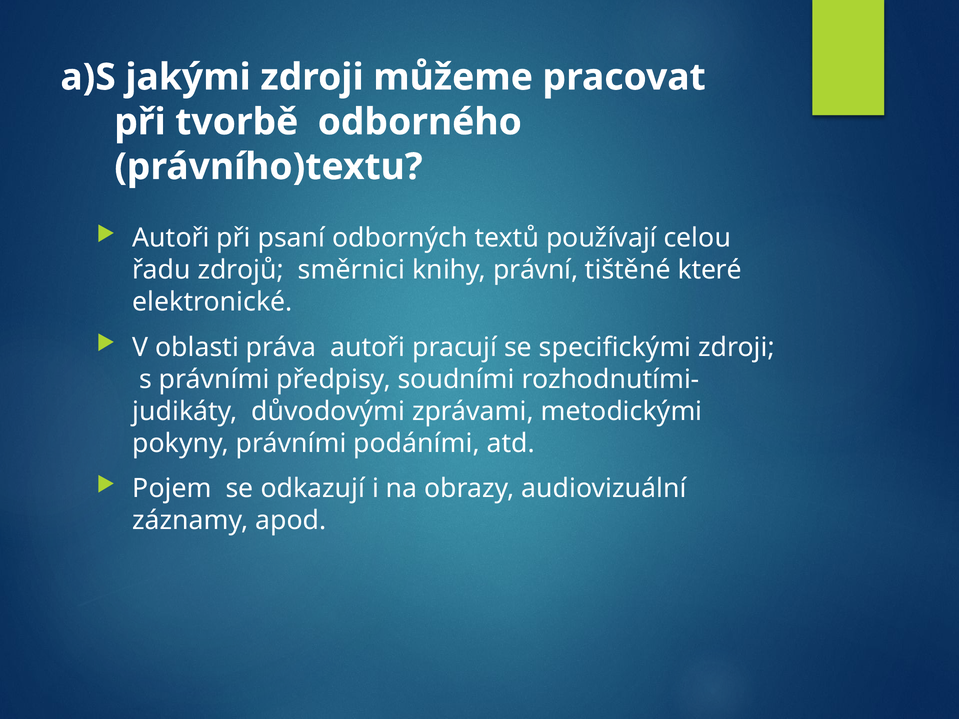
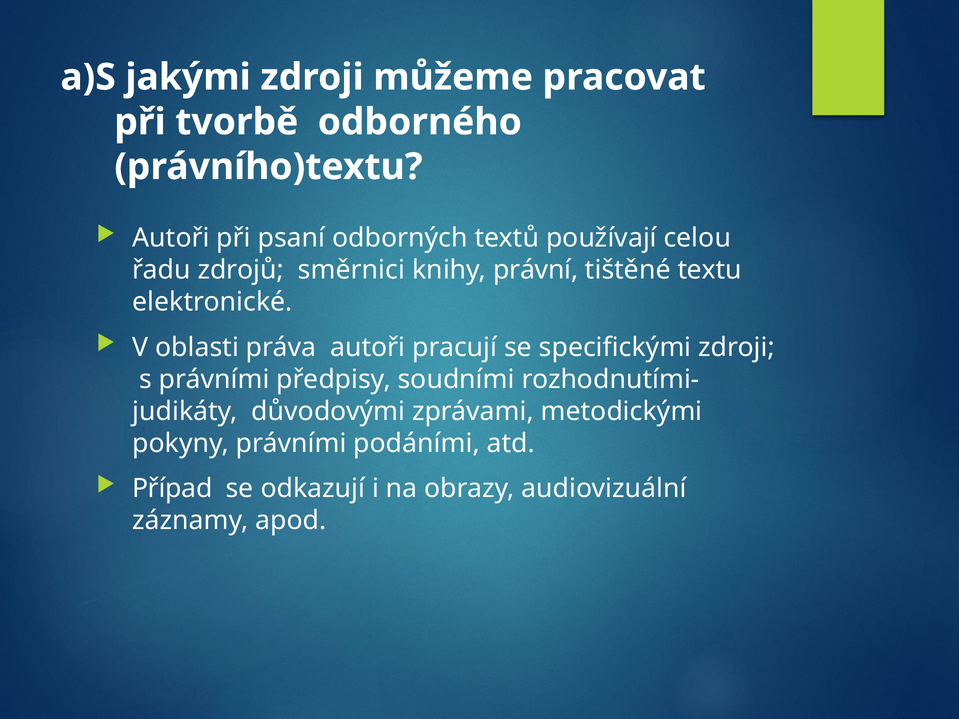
které: které -> textu (710, 270)
Pojem: Pojem -> Případ (172, 489)
